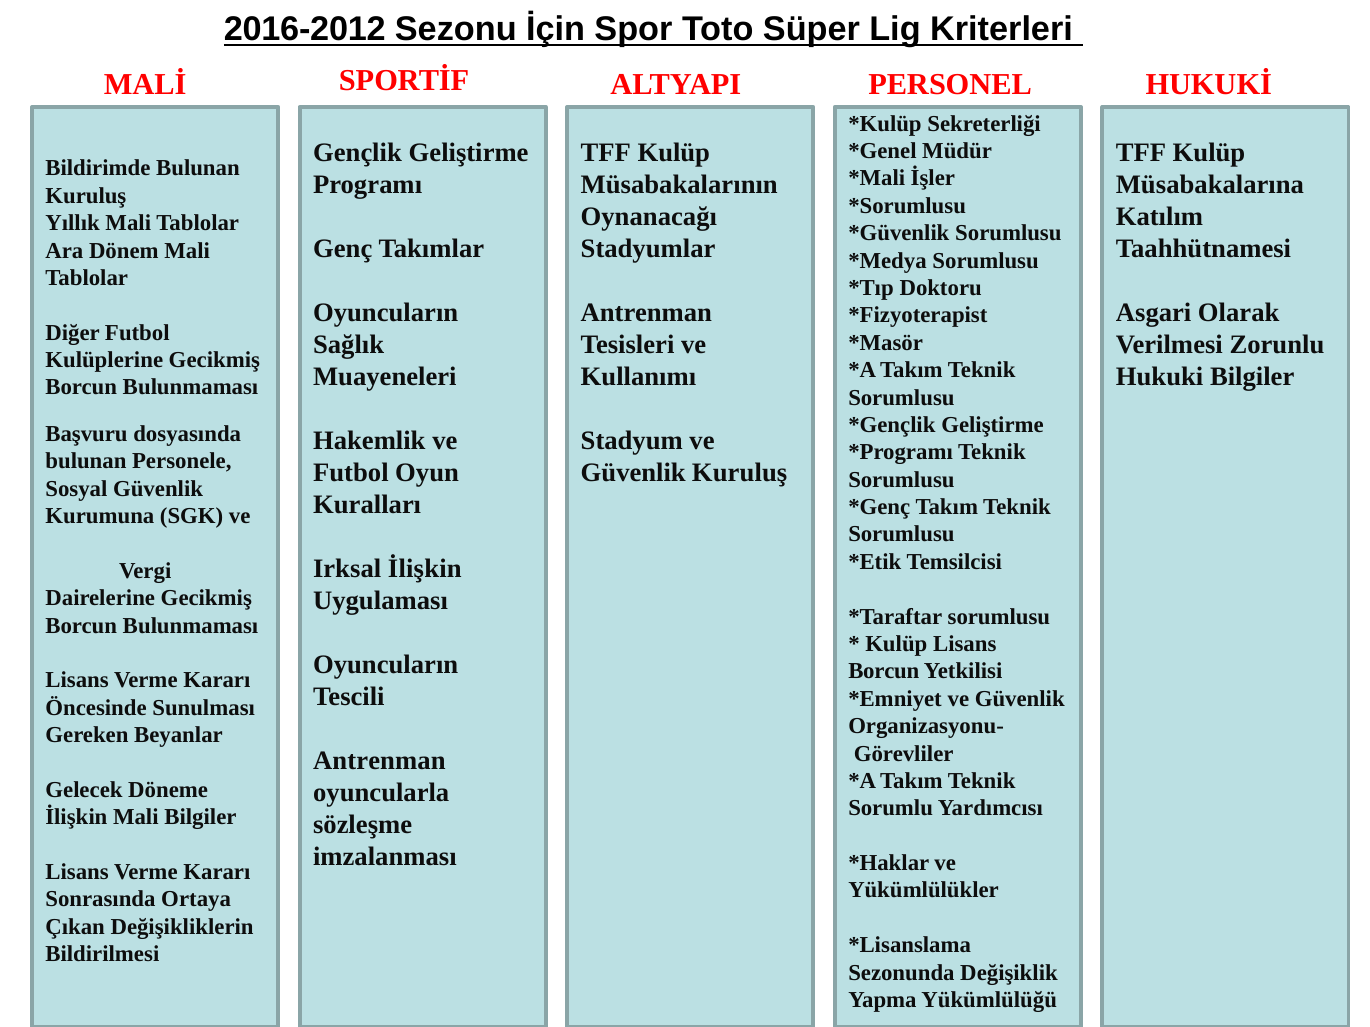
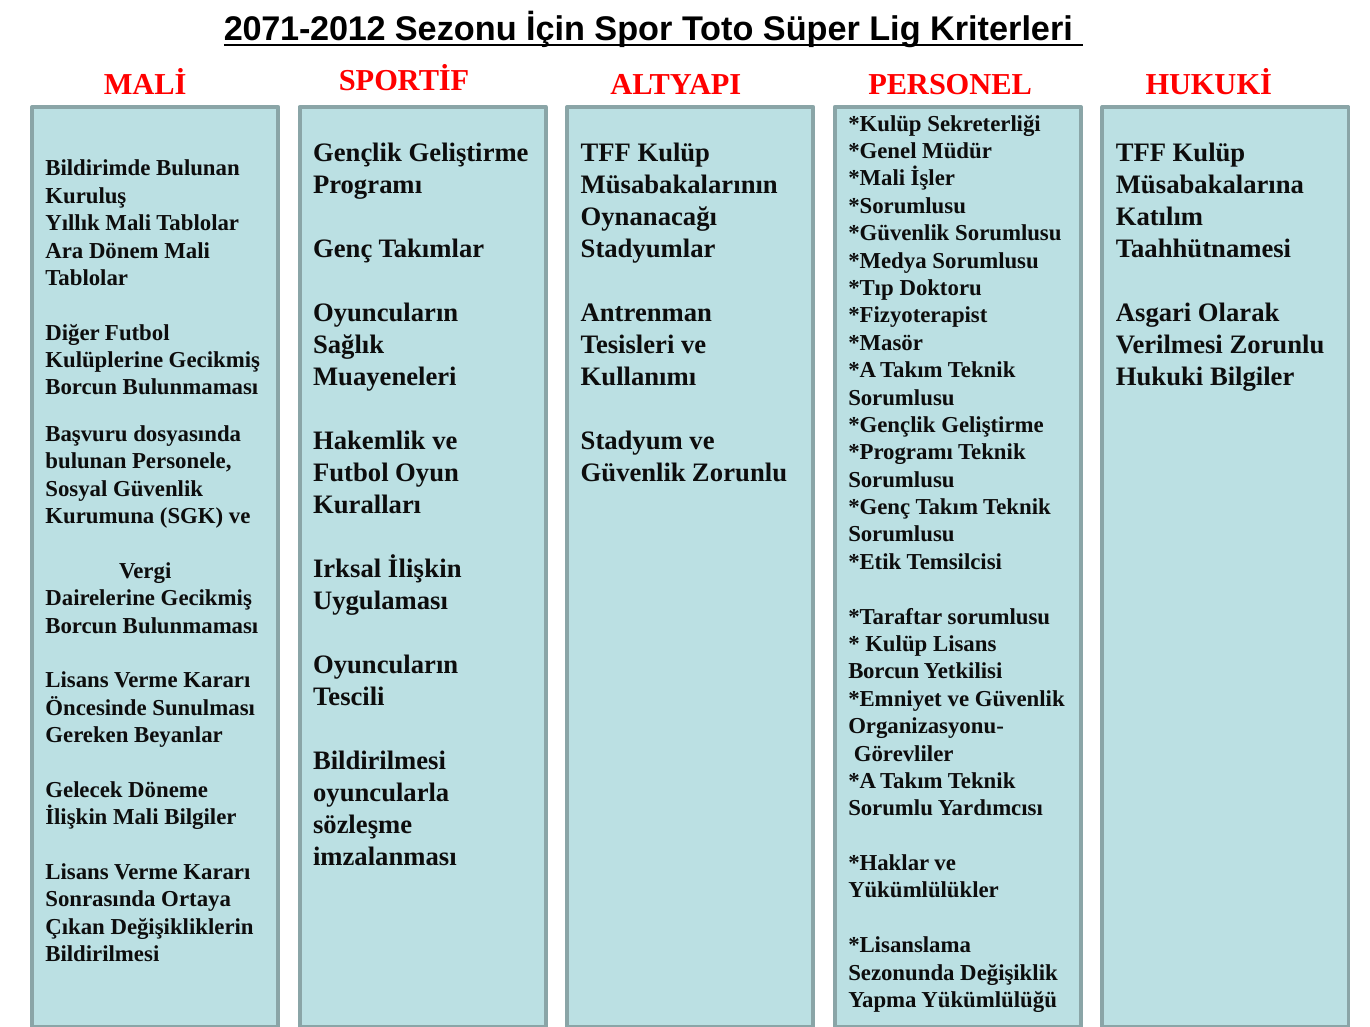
2016-2012: 2016-2012 -> 2071-2012 (305, 30)
Güvenlik Kuruluş: Kuruluş -> Zorunlu (740, 473)
Antrenman: Antrenman -> Bildirilmesi (379, 761)
